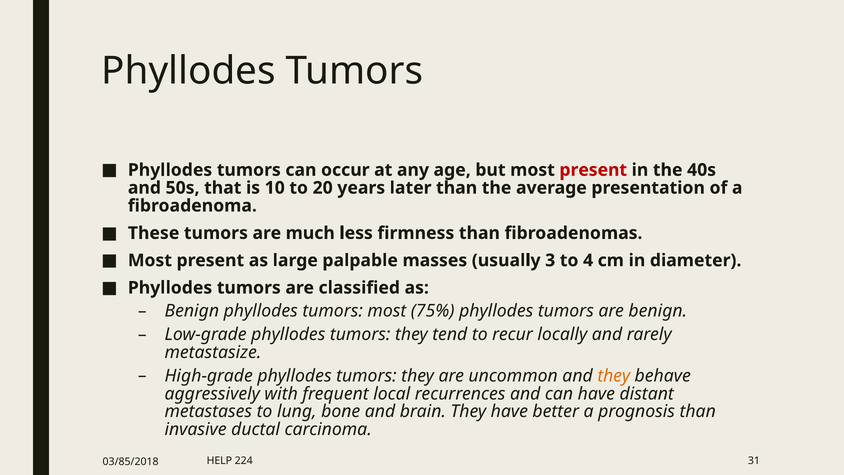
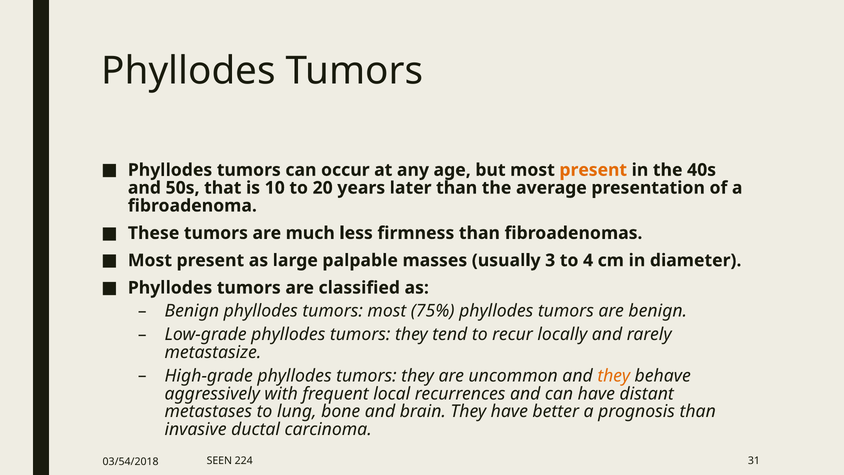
present colour: red -> orange (593, 170)
HELP: HELP -> SEEN (219, 461)
03/85/2018: 03/85/2018 -> 03/54/2018 (131, 461)
